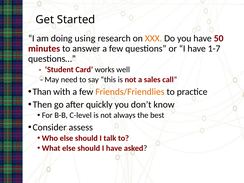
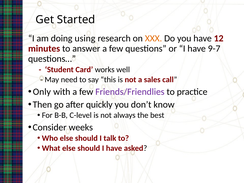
50: 50 -> 12 (219, 38)
1-7: 1-7 -> 9-7 (214, 49)
Than: Than -> Only (42, 92)
Friends/Friendlies colour: orange -> purple (130, 92)
assess: assess -> weeks (81, 127)
